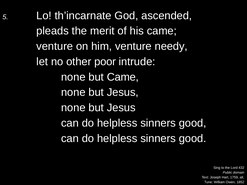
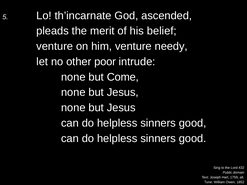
his came: came -> belief (162, 31)
but Came: Came -> Come (123, 77)
